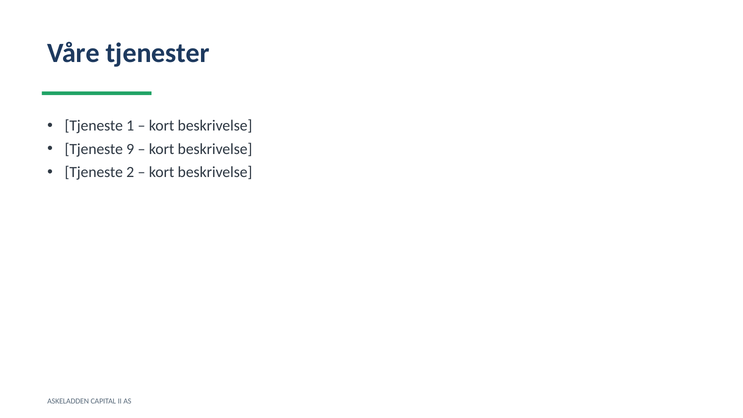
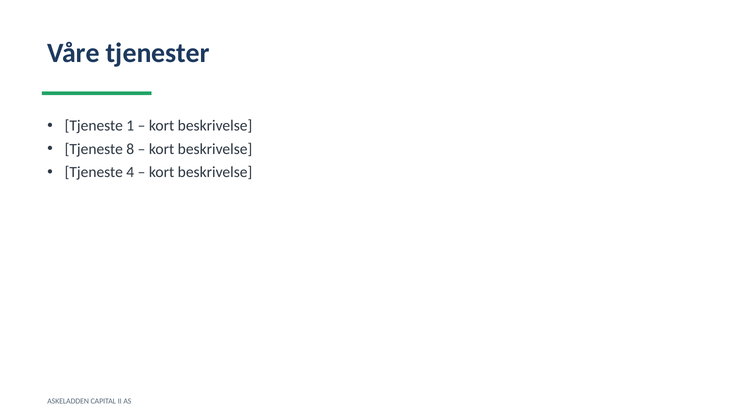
9: 9 -> 8 (130, 149)
2: 2 -> 4 (130, 172)
